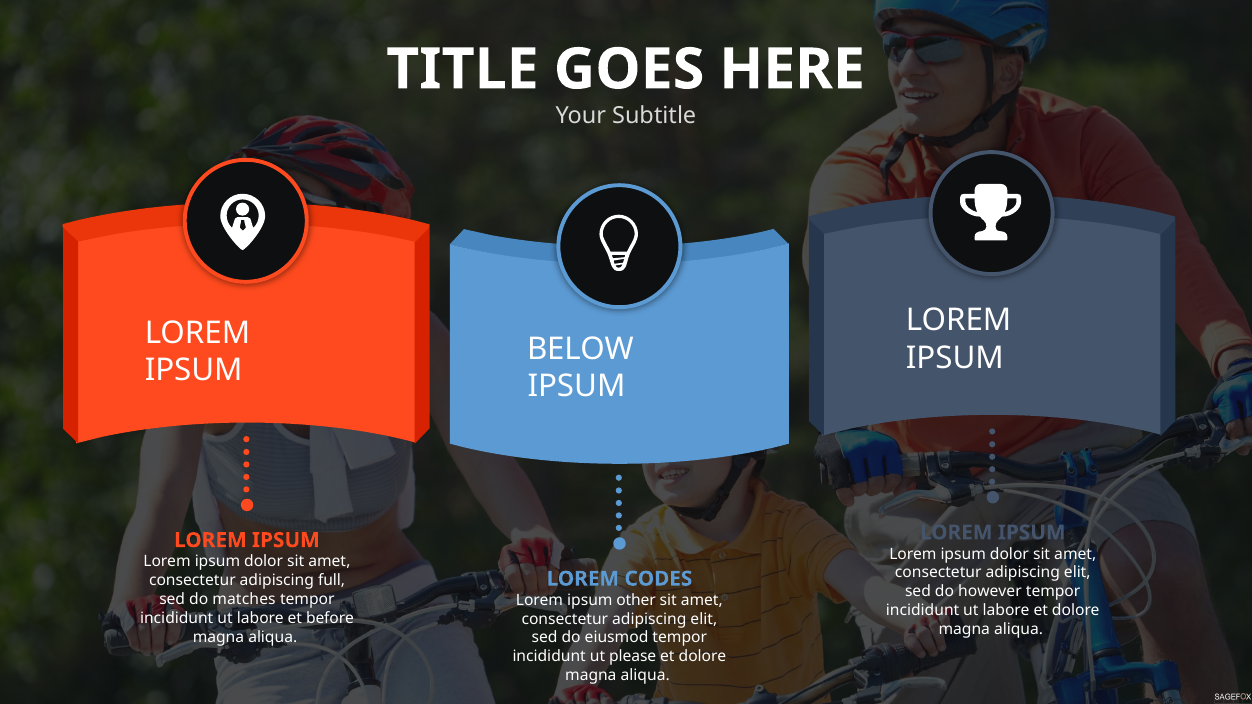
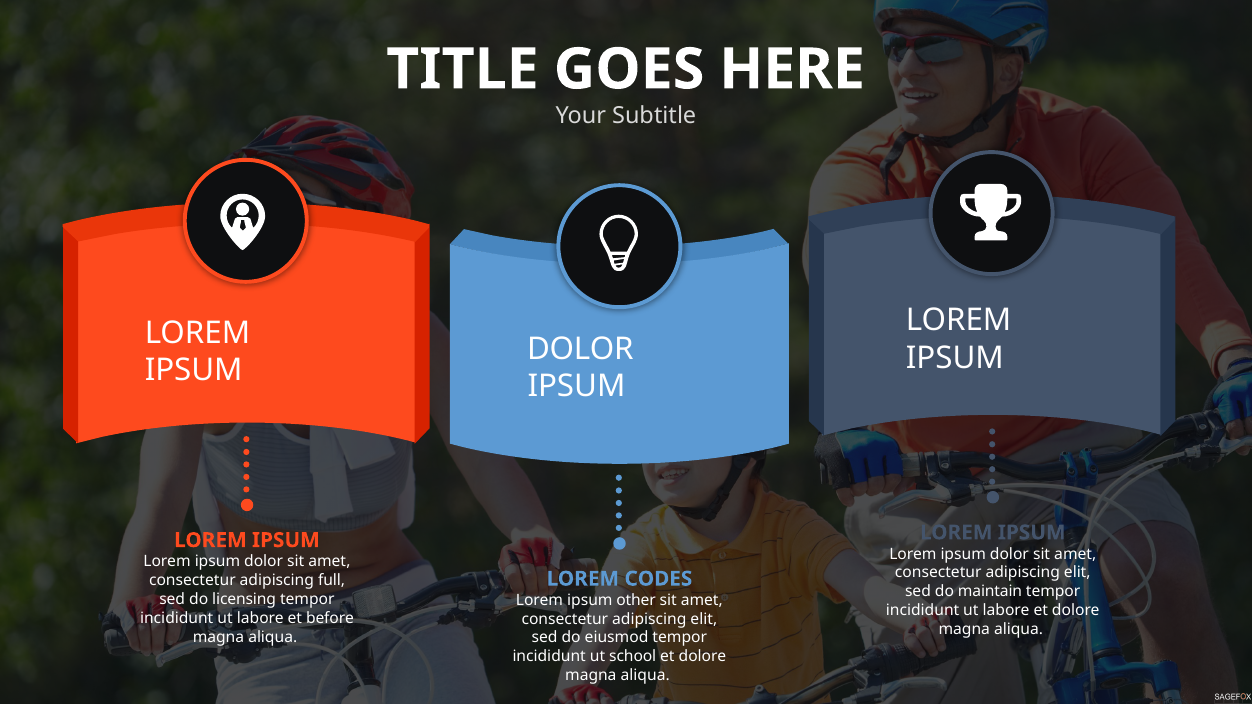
BELOW: BELOW -> DOLOR (580, 349)
however: however -> maintain (990, 592)
matches: matches -> licensing (244, 600)
please: please -> school (633, 657)
